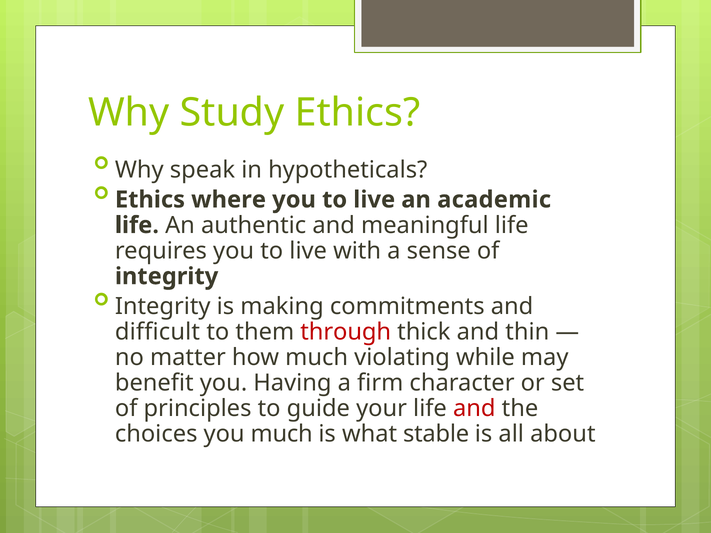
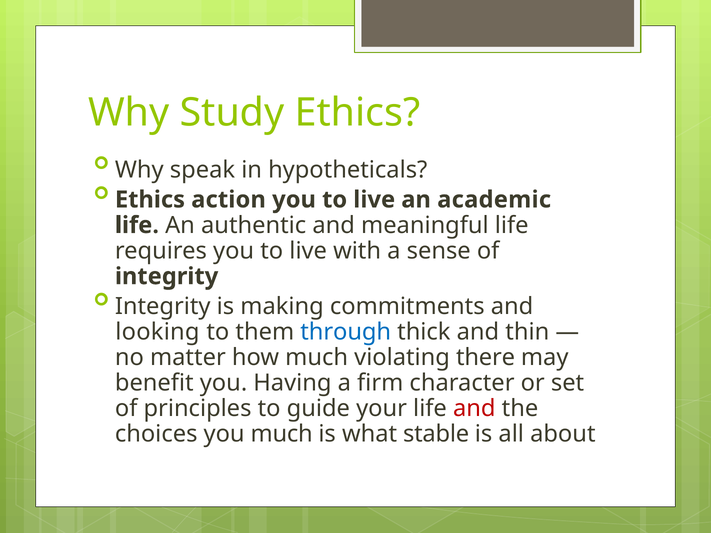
where: where -> action (229, 200)
difficult: difficult -> looking (157, 332)
through colour: red -> blue (346, 332)
while: while -> there (486, 358)
